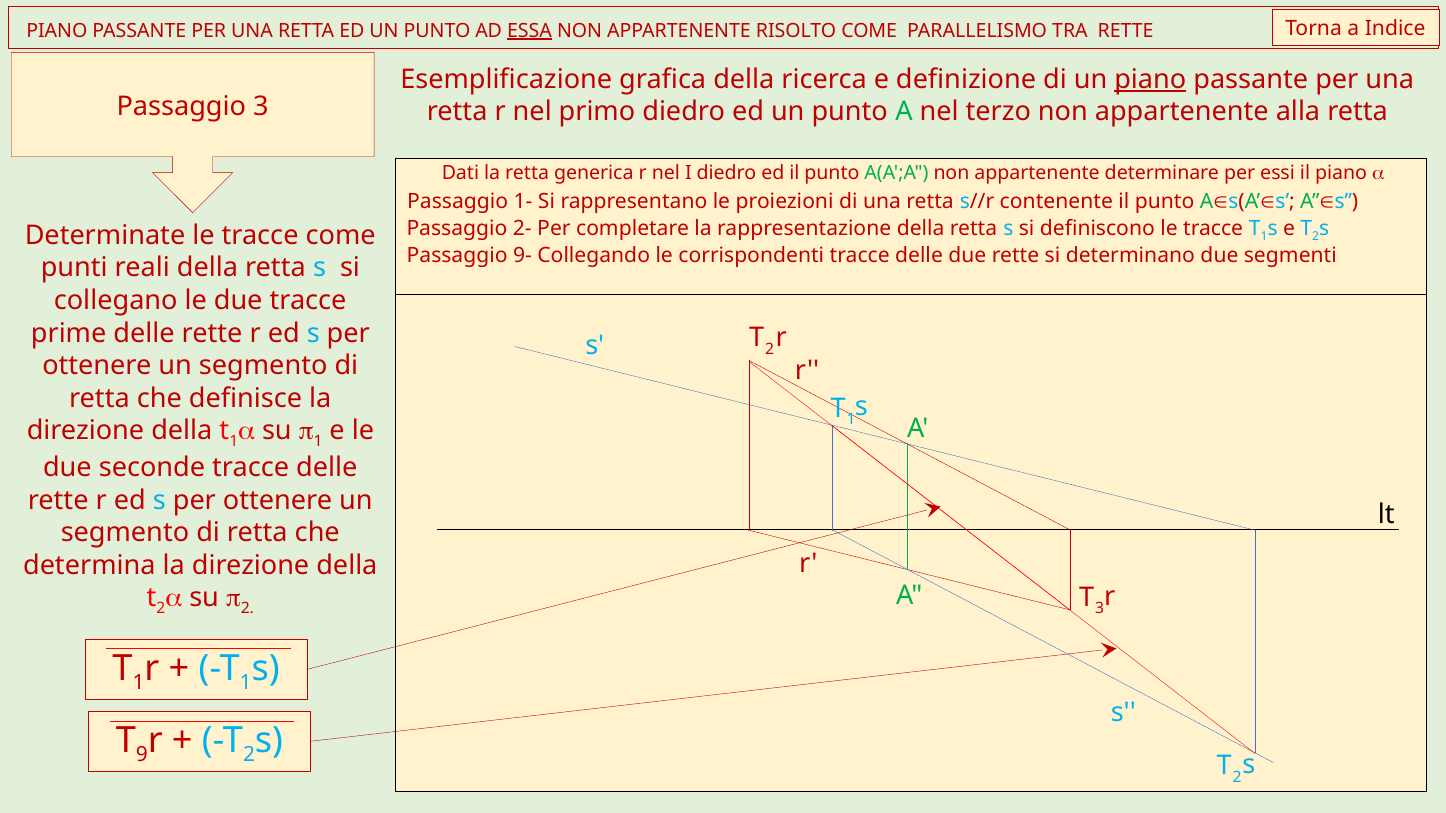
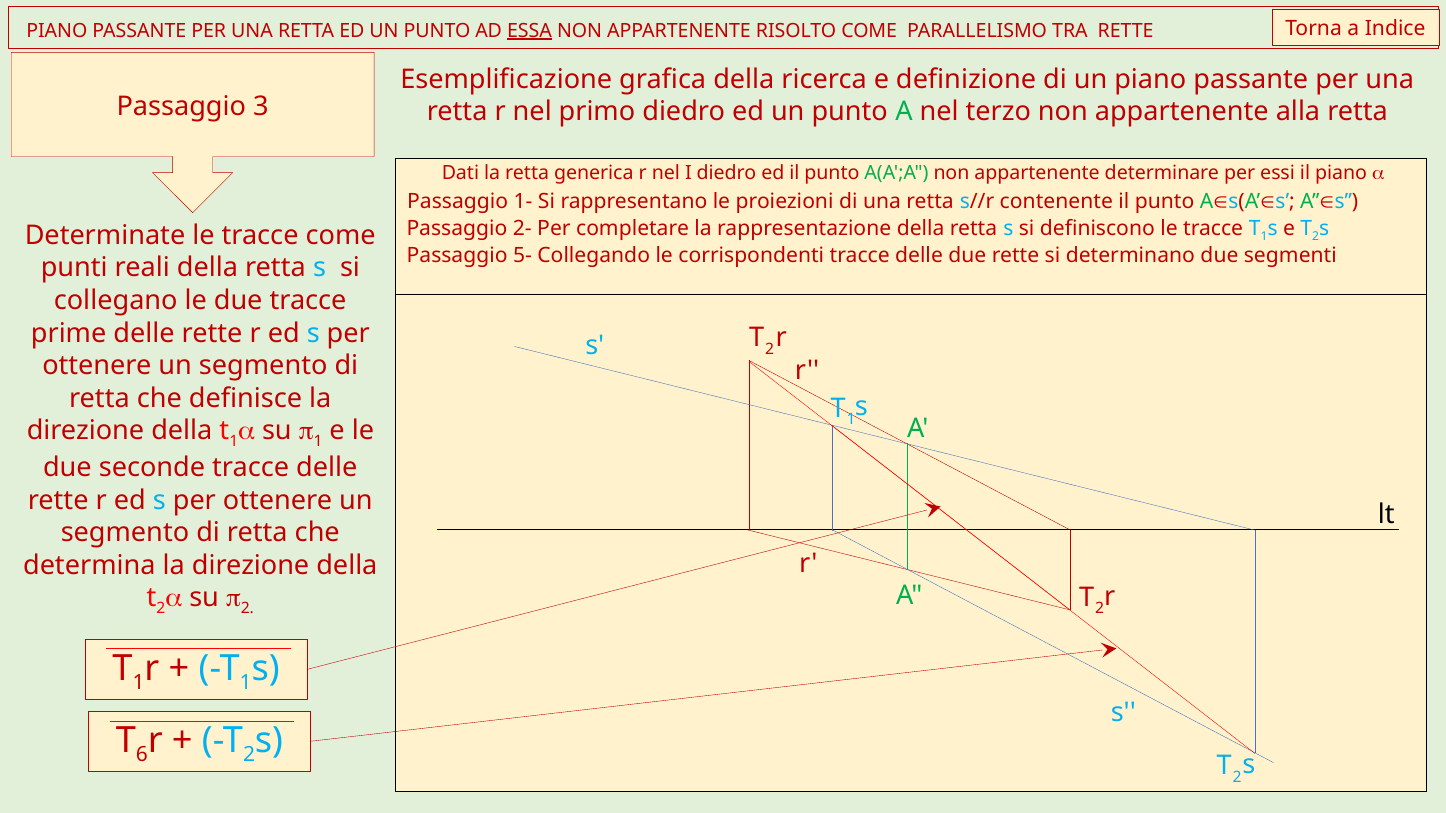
piano underline: present -> none (1150, 79)
9-: 9- -> 5- (522, 255)
3: 3 -> 2 (1100, 609)
9: 9 -> 6 (142, 755)
